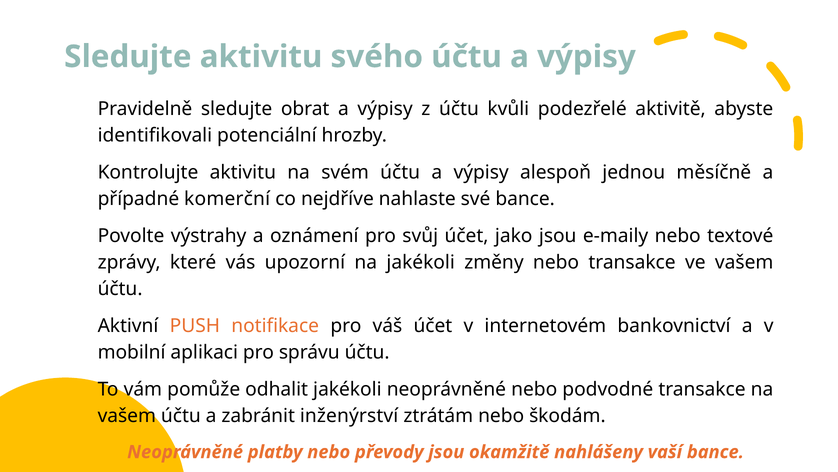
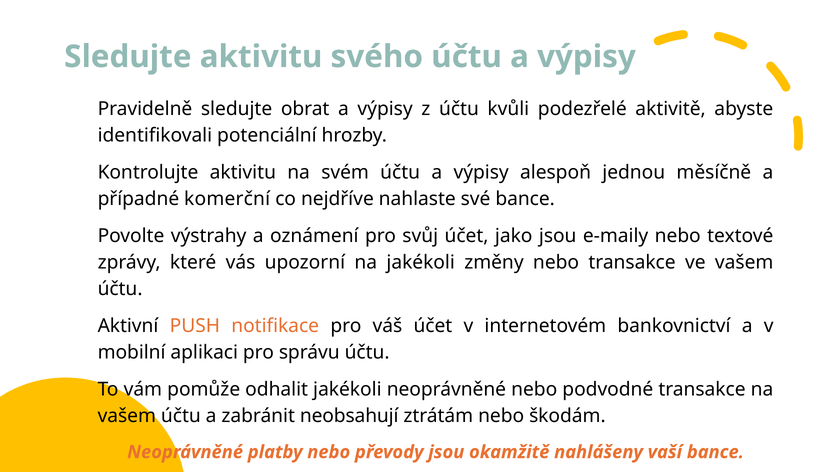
inženýrství: inženýrství -> neobsahují (349, 415)
